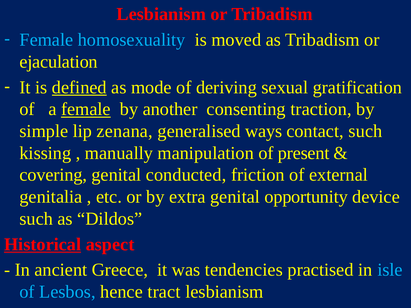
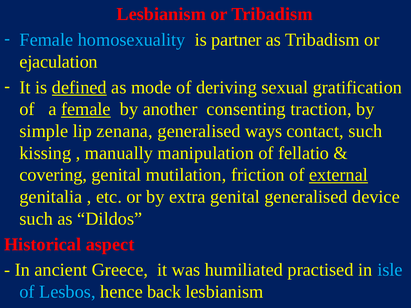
moved: moved -> partner (236, 40)
present: present -> fellatio (304, 153)
conducted: conducted -> mutilation (186, 175)
external underline: none -> present (339, 175)
genital opportunity: opportunity -> generalised (306, 197)
Historical underline: present -> none (43, 245)
tendencies: tendencies -> humiliated (244, 270)
tract: tract -> back (164, 292)
